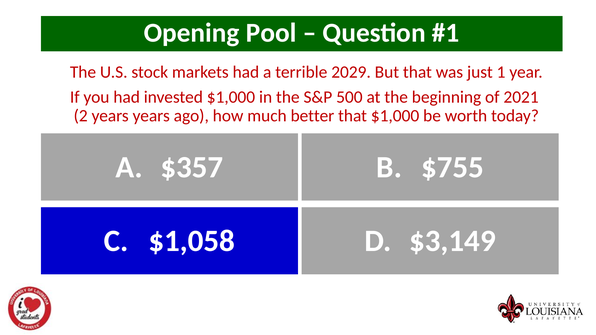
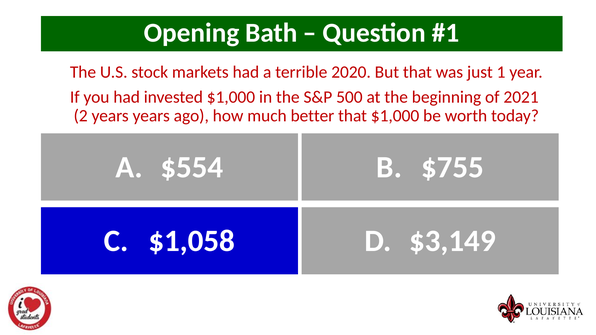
Pool: Pool -> Bath (271, 33)
2029: 2029 -> 2020 (351, 72)
$357: $357 -> $554 (192, 167)
